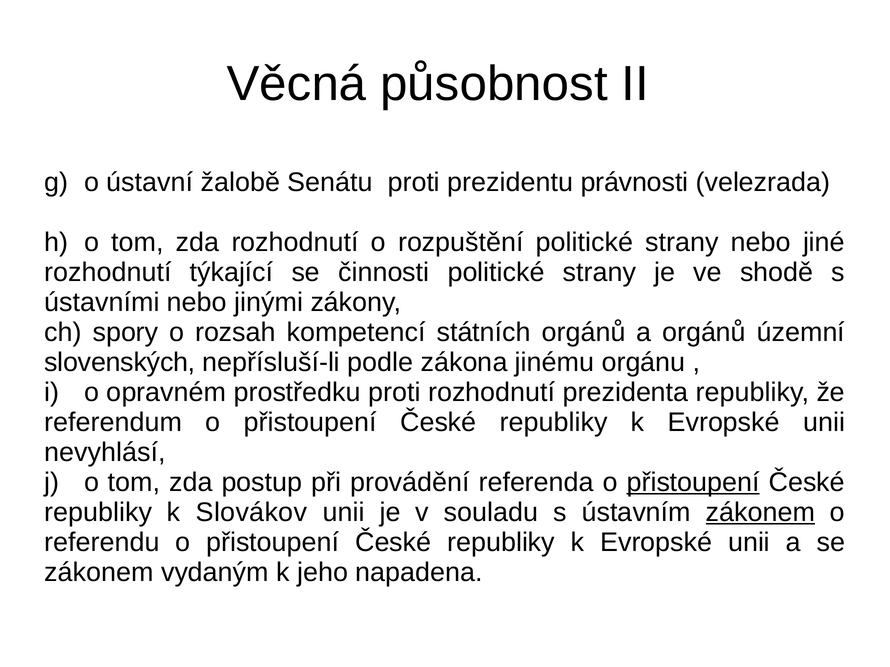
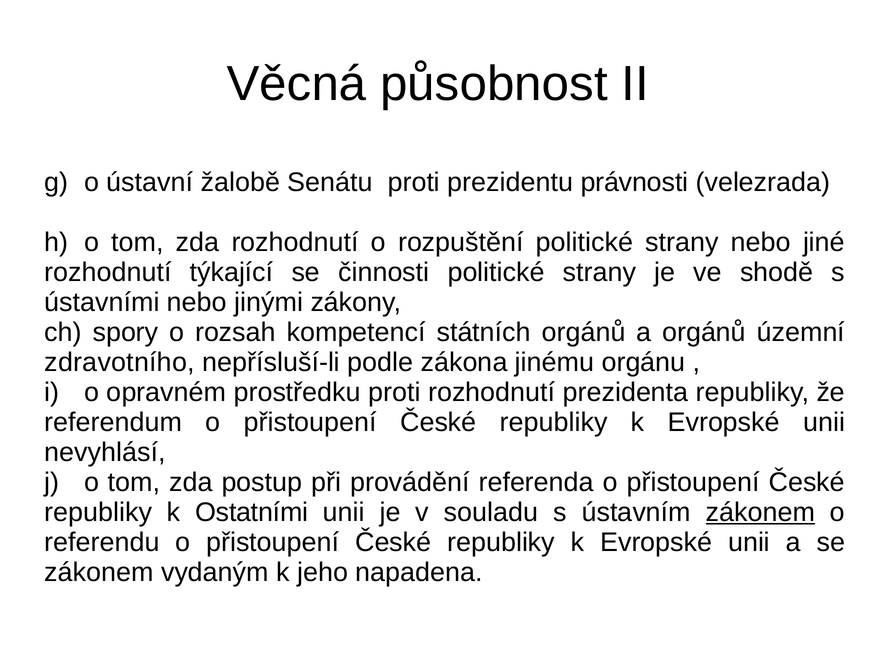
slovenských: slovenských -> zdravotního (120, 362)
přistoupení underline: present -> none (693, 483)
Slovákov: Slovákov -> Ostatními (252, 513)
